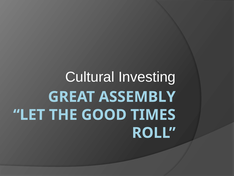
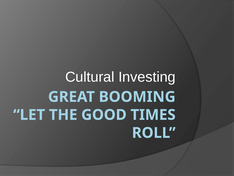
ASSEMBLY: ASSEMBLY -> BOOMING (137, 97)
